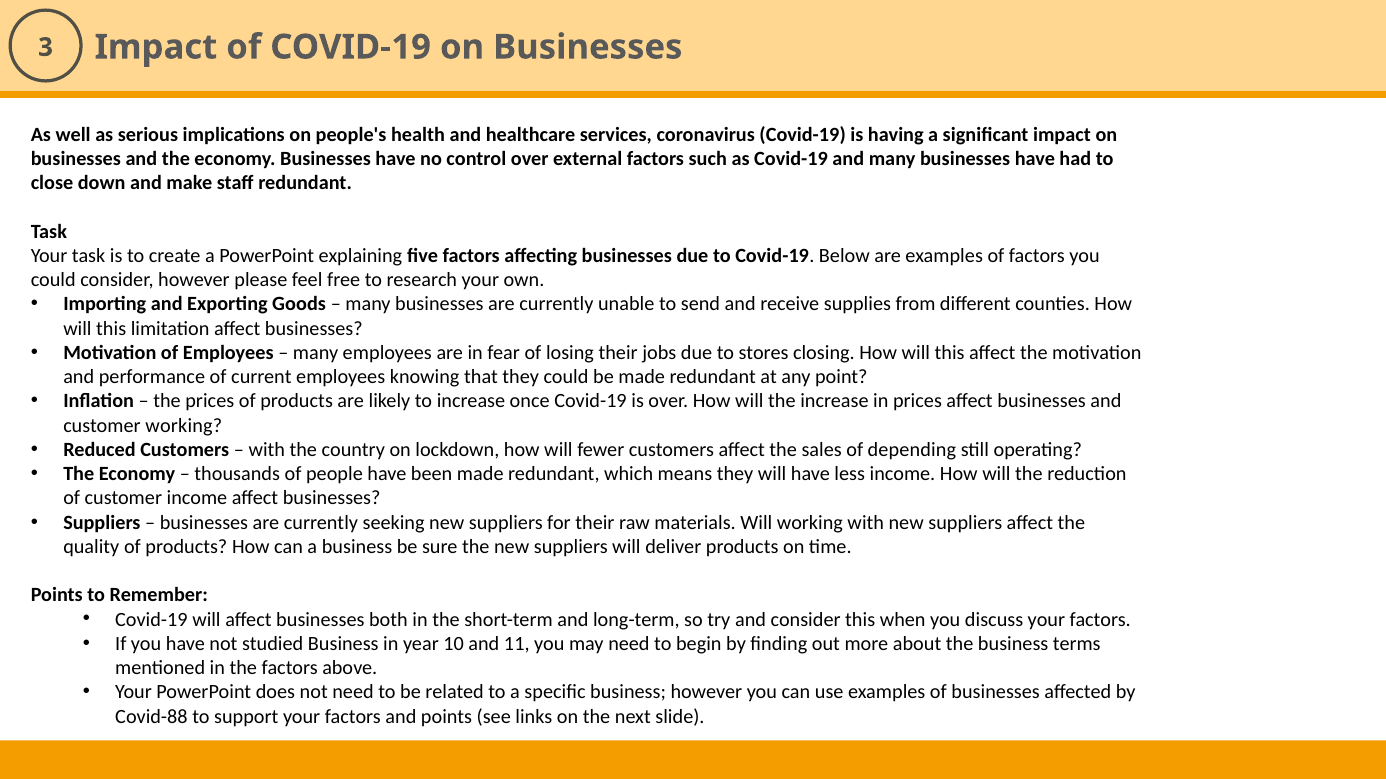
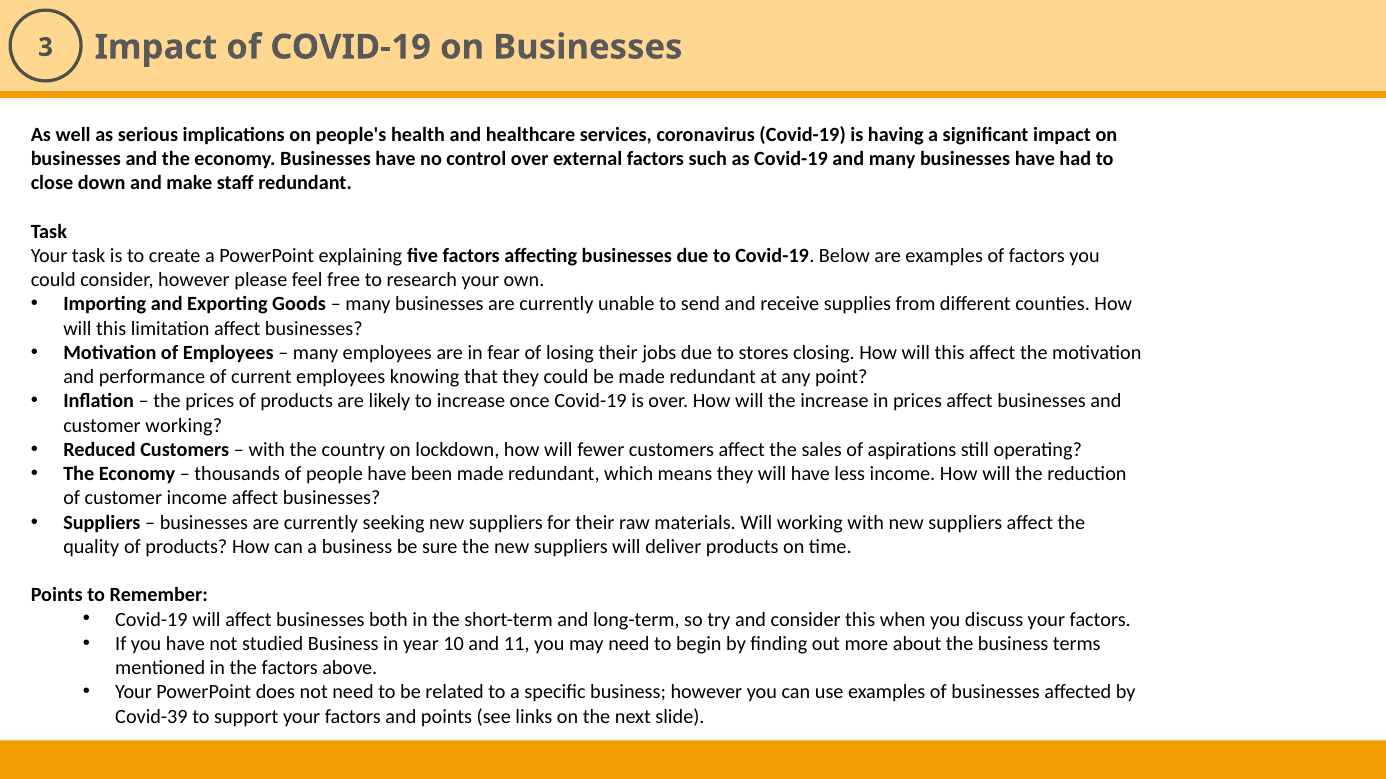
depending: depending -> aspirations (912, 450)
Covid-88: Covid-88 -> Covid-39 (151, 717)
